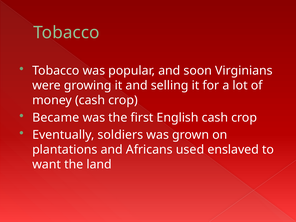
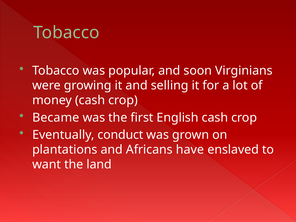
soldiers: soldiers -> conduct (120, 135)
used: used -> have (190, 150)
